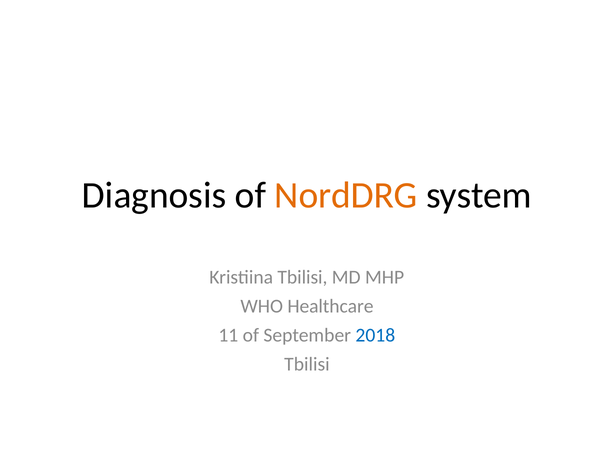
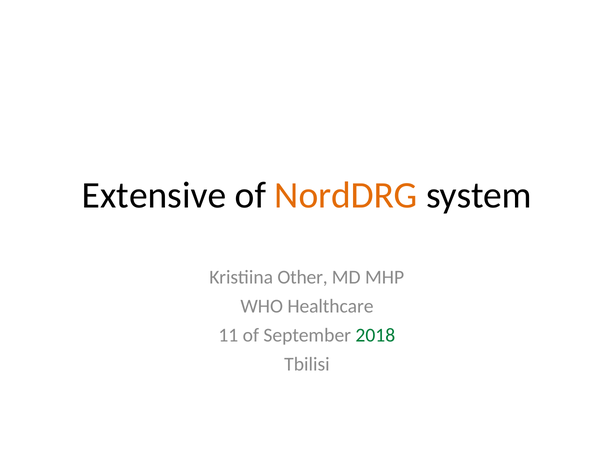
Diagnosis: Diagnosis -> Extensive (154, 195)
Kristiina Tbilisi: Tbilisi -> Other (303, 277)
2018 colour: blue -> green (375, 335)
